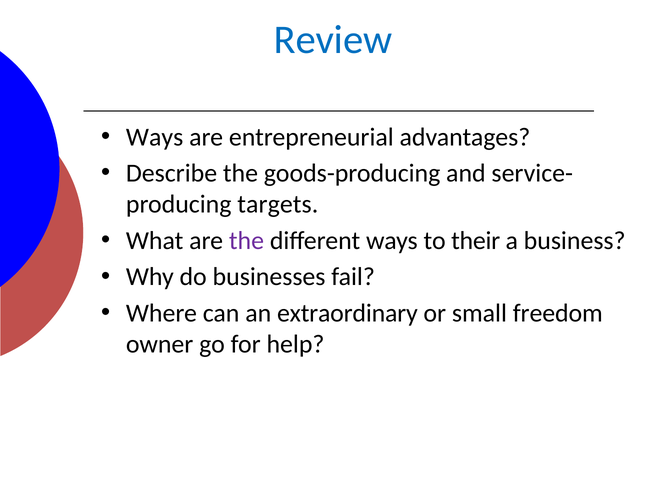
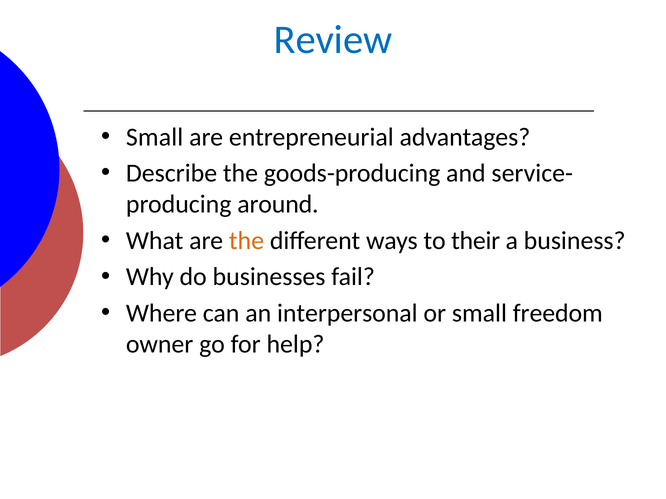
Ways: Ways -> Small (155, 137)
targets: targets -> around (278, 205)
the colour: purple -> orange (247, 241)
extraordinary: extraordinary -> interpersonal (347, 313)
